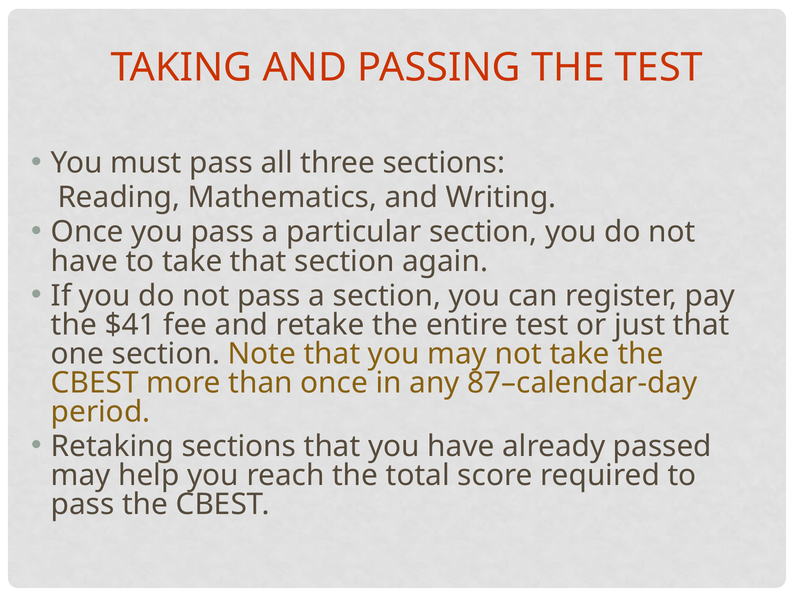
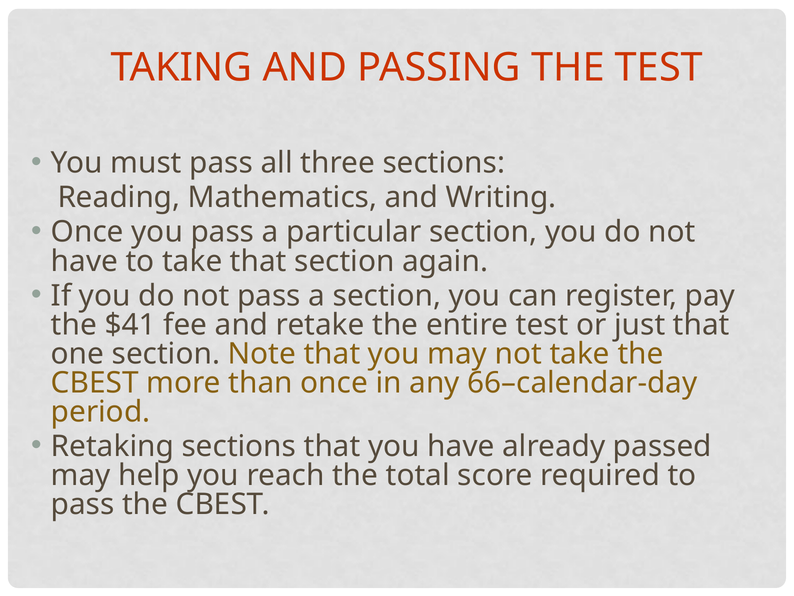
87–calendar-day: 87–calendar-day -> 66–calendar-day (582, 382)
